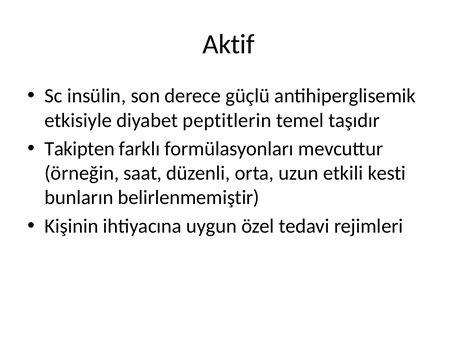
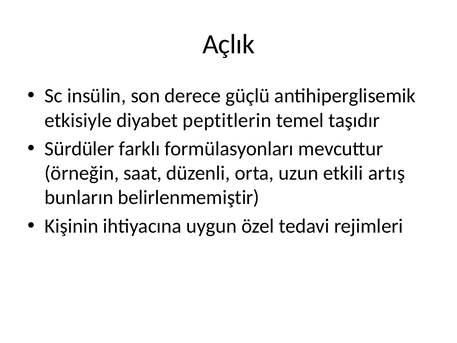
Aktif: Aktif -> Açlık (229, 44)
Takipten: Takipten -> Sürdüler (79, 149)
kesti: kesti -> artış (387, 173)
